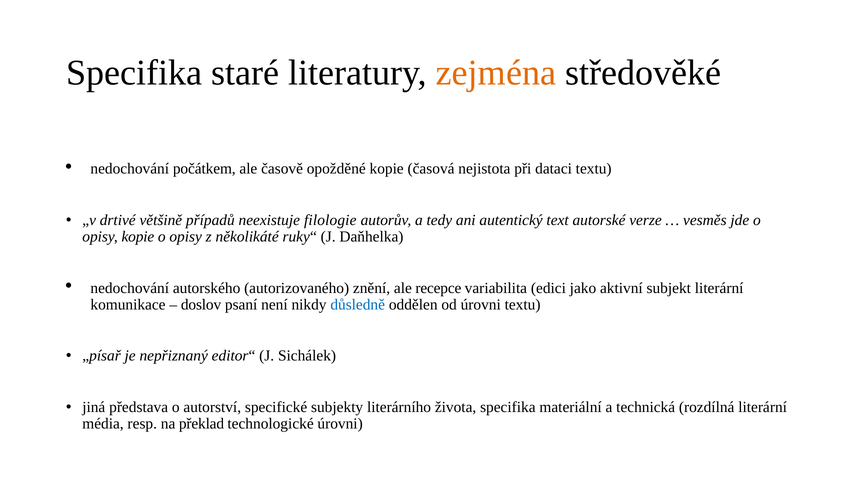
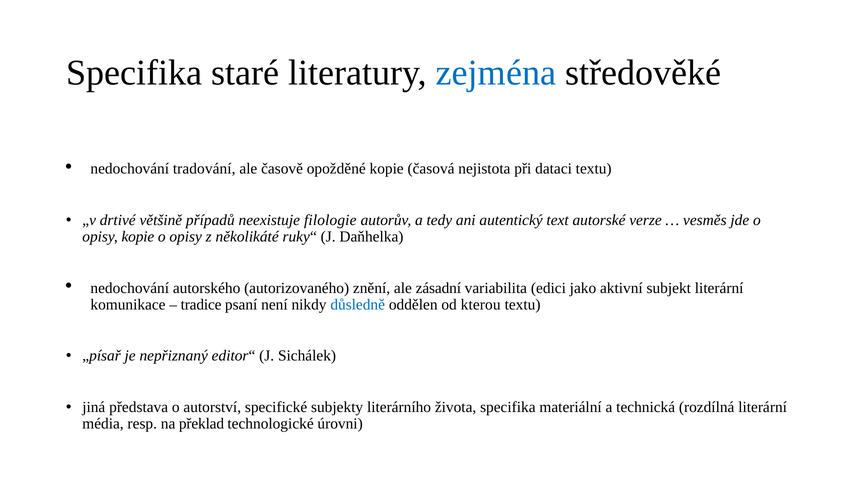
zejména colour: orange -> blue (496, 73)
počátkem: počátkem -> tradování (204, 169)
recepce: recepce -> zásadní (438, 288)
doslov: doslov -> tradice (201, 304)
od úrovni: úrovni -> kterou (481, 304)
